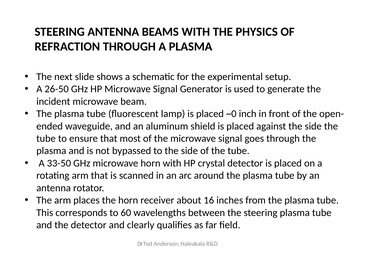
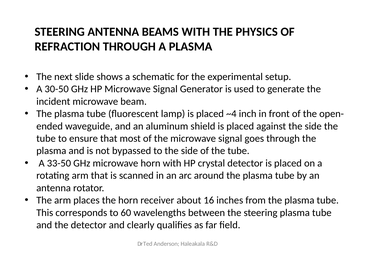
26-50: 26-50 -> 30-50 (57, 89)
~0: ~0 -> ~4 (231, 114)
